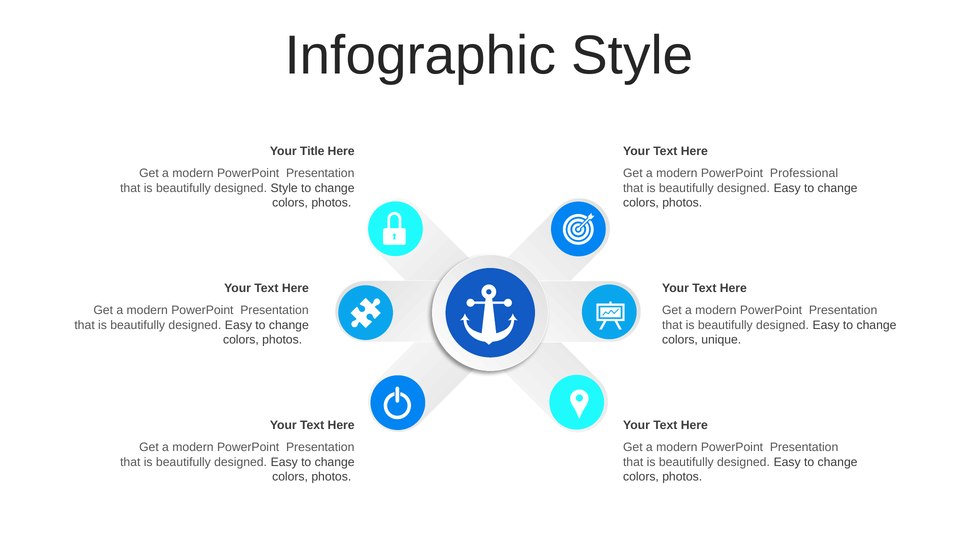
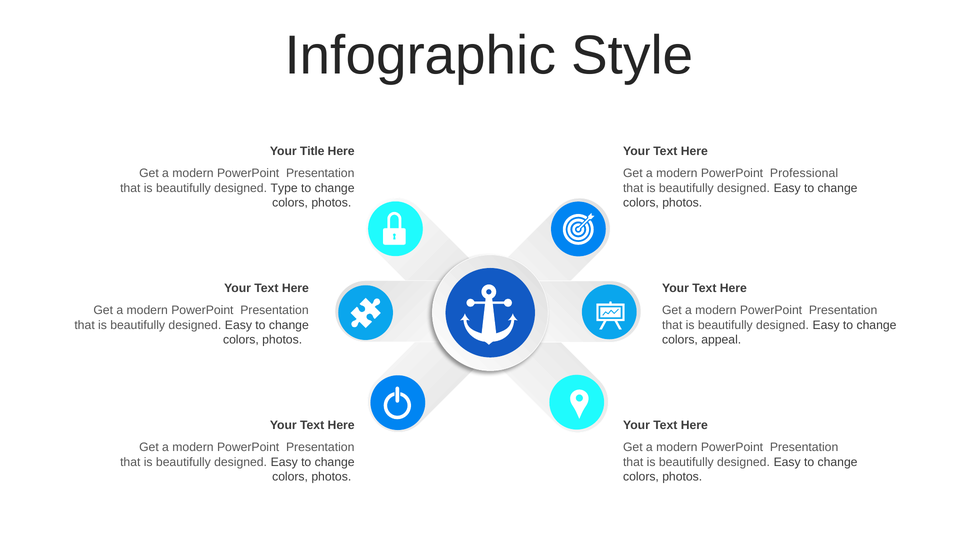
designed Style: Style -> Type (284, 188)
unique: unique -> appeal (721, 340)
